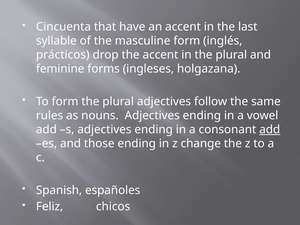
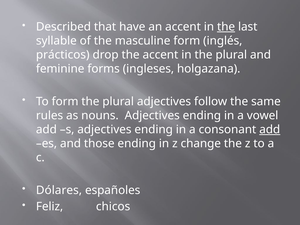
Cincuenta: Cincuenta -> Described (63, 27)
the underline: none -> present (226, 27)
Spanish: Spanish -> Dólares (59, 190)
